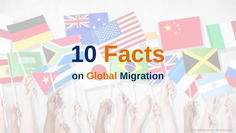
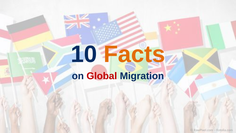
Global colour: orange -> red (102, 76)
